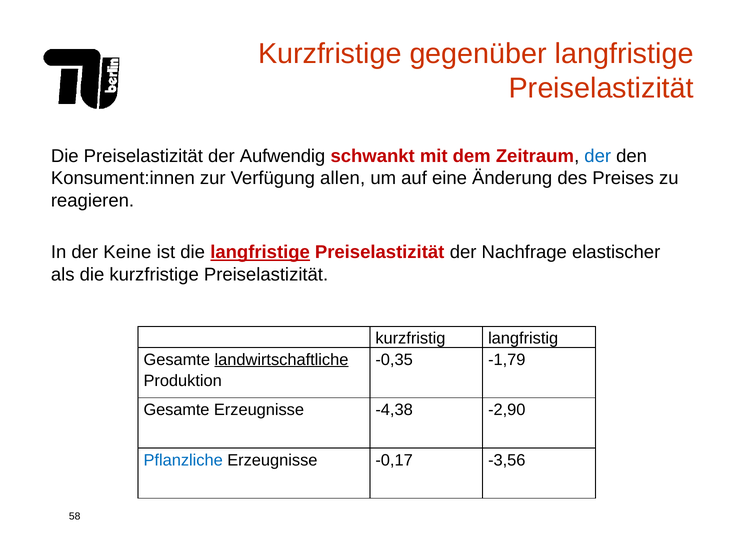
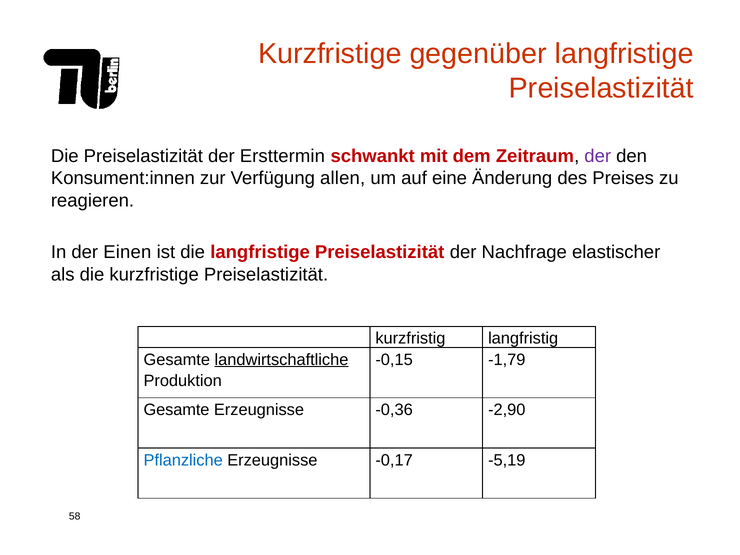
Aufwendig: Aufwendig -> Ersttermin (282, 156)
der colour: blue -> purple (598, 156)
Keine: Keine -> Einen (127, 252)
langfristige underline: present -> none (260, 252)
-0,35: -0,35 -> -0,15 (394, 360)
-4,38: -4,38 -> -0,36 (394, 410)
-3,56: -3,56 -> -5,19 (507, 460)
